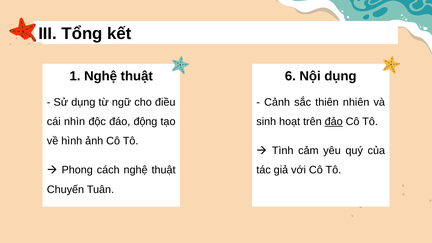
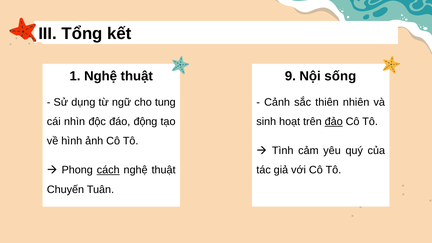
6: 6 -> 9 (290, 76)
Nội dụng: dụng -> sống (340, 76)
điều: điều -> tung (165, 102)
cách underline: none -> present (108, 170)
